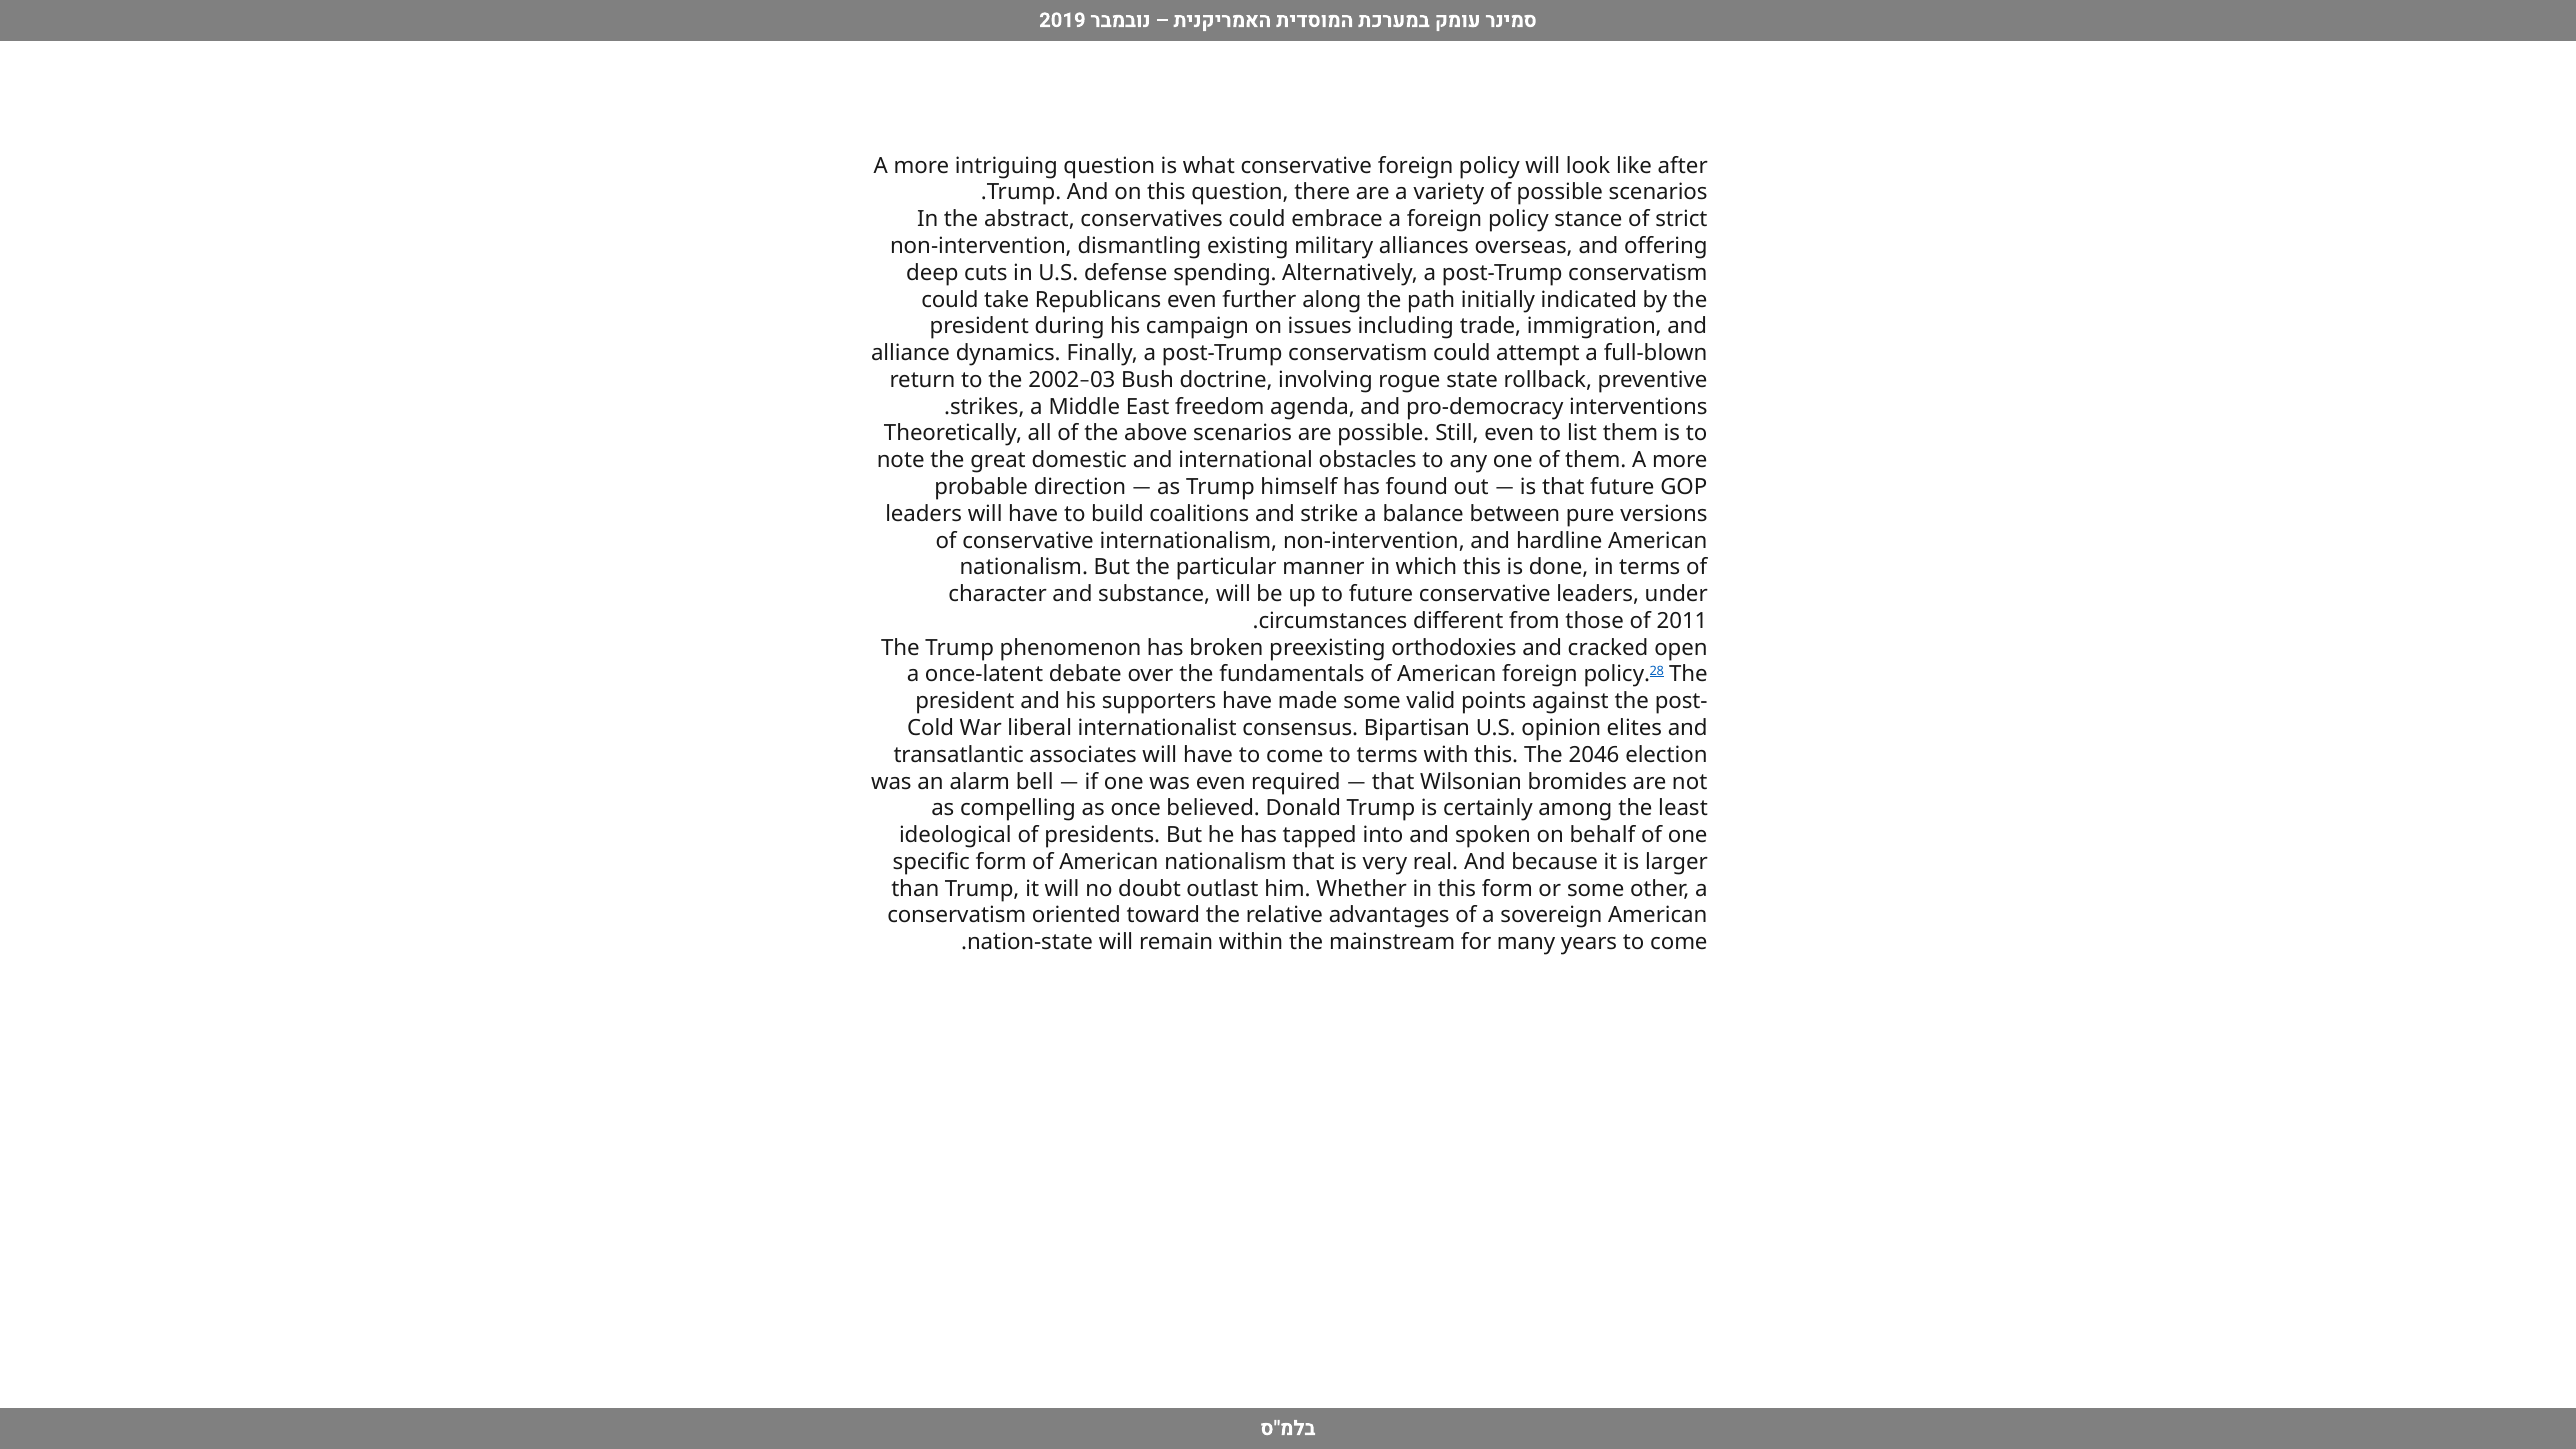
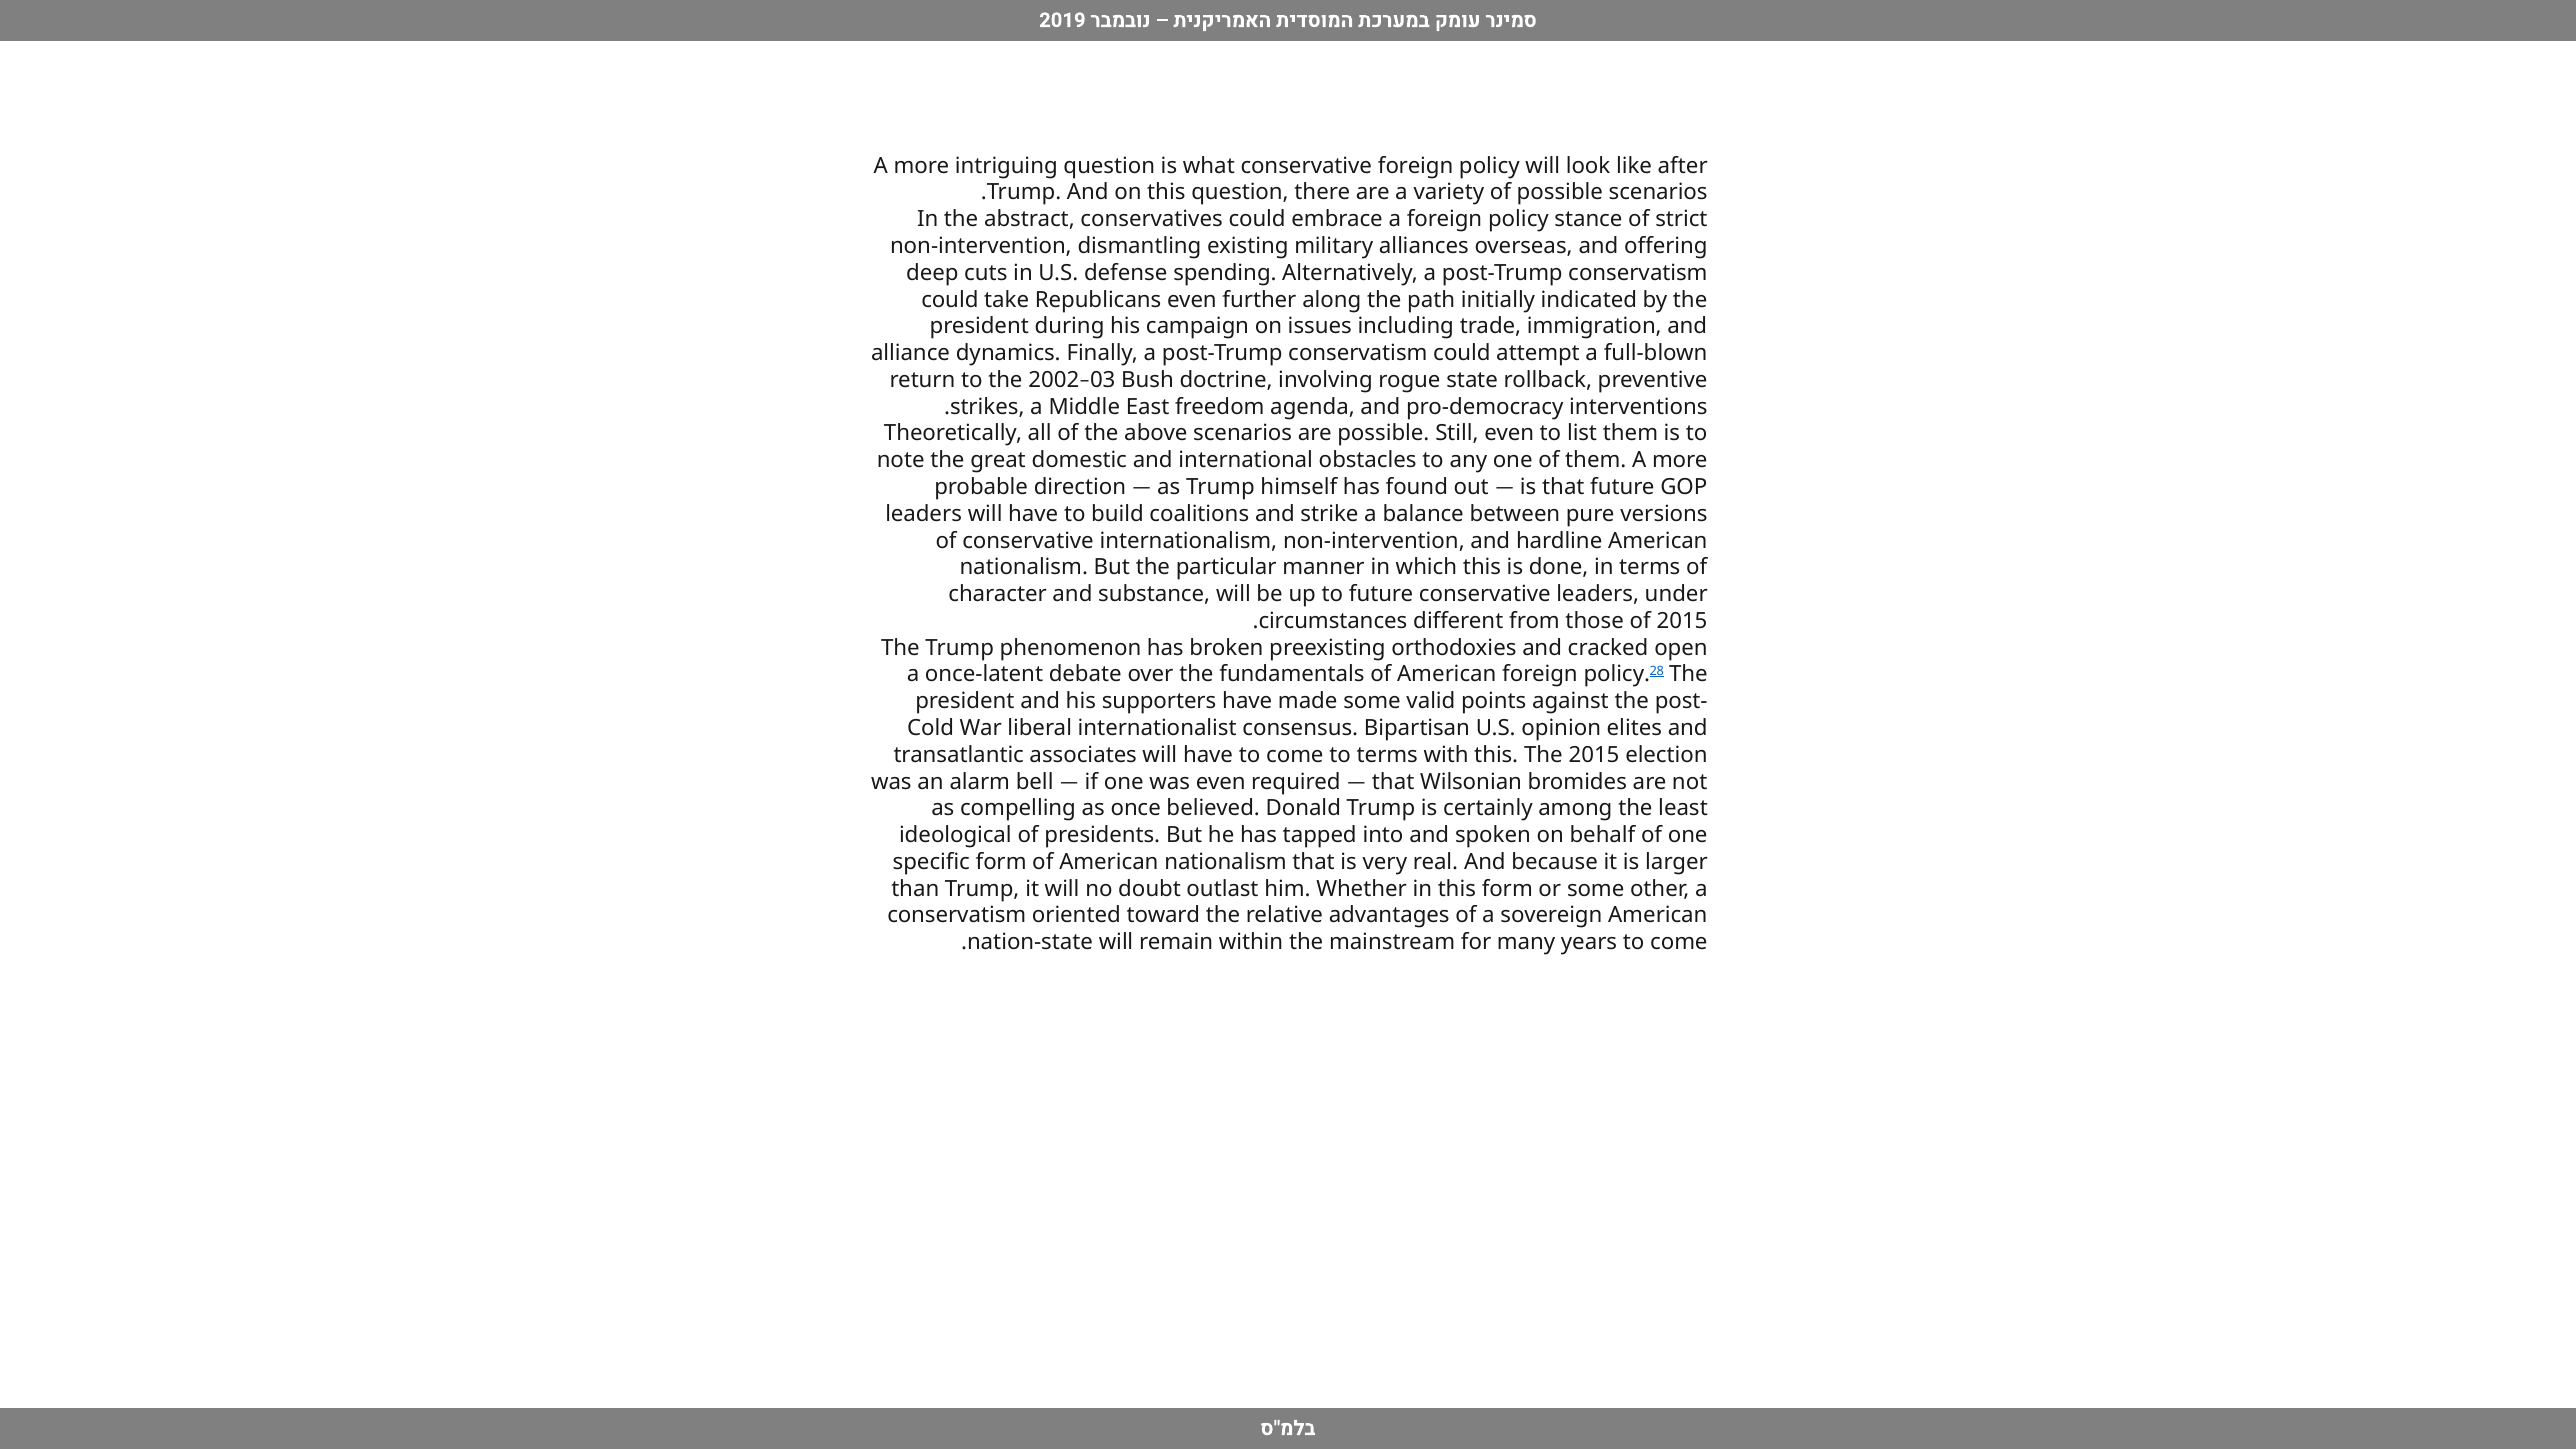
of 2011: 2011 -> 2015 (1682, 621)
The 2046: 2046 -> 2015 (1594, 755)
